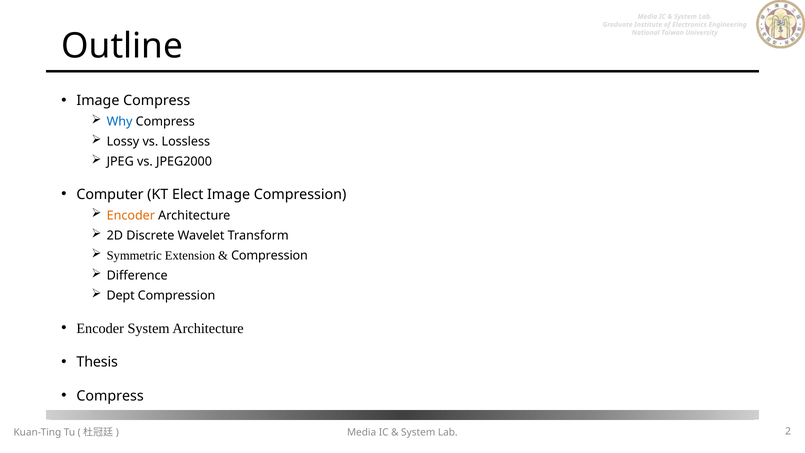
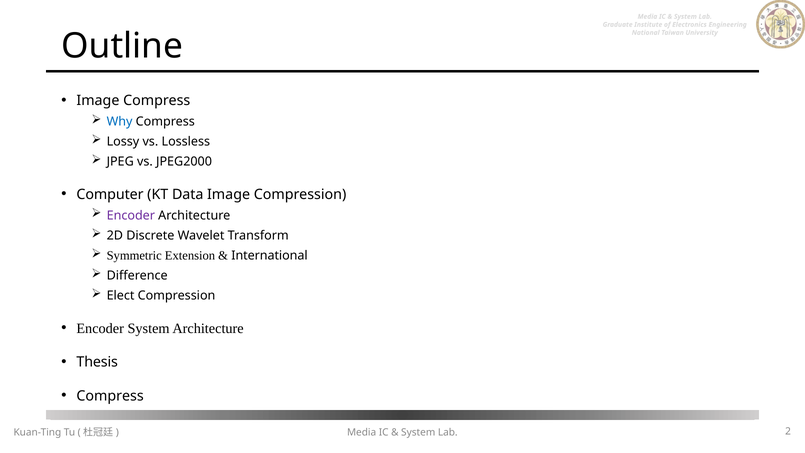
Elect: Elect -> Data (188, 194)
Encoder colour: orange -> purple (131, 215)
Compression: Compression -> International (269, 255)
Dept: Dept -> Elect (121, 295)
